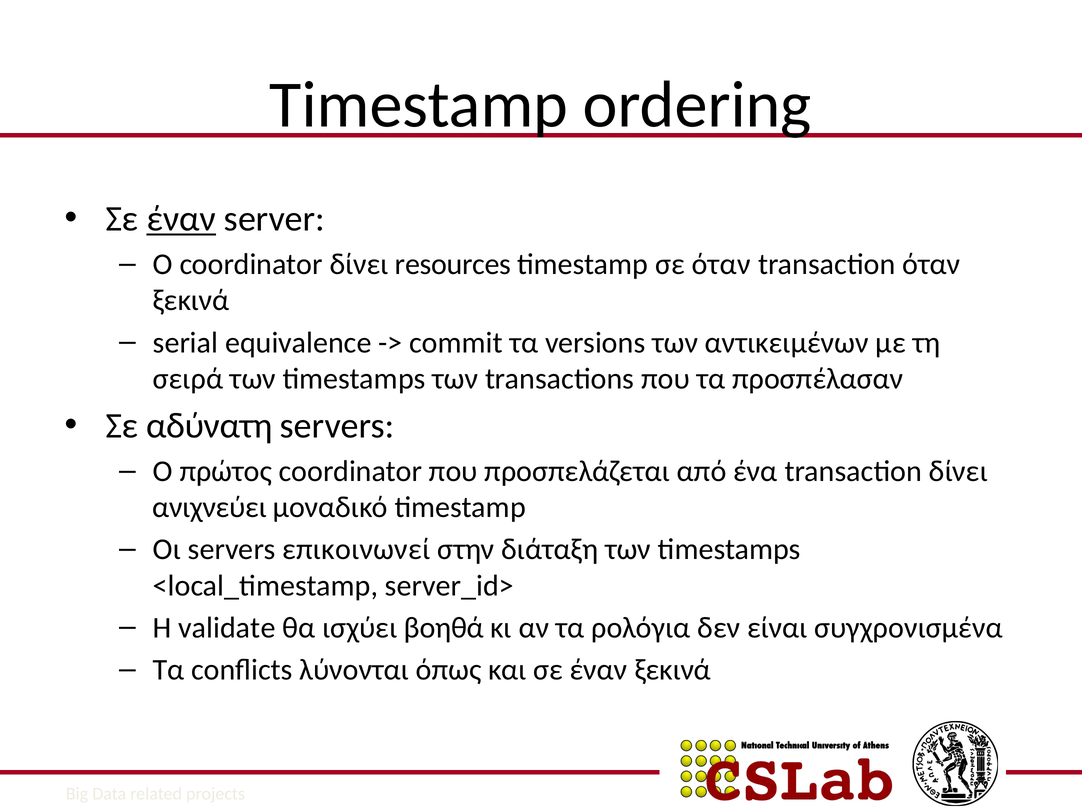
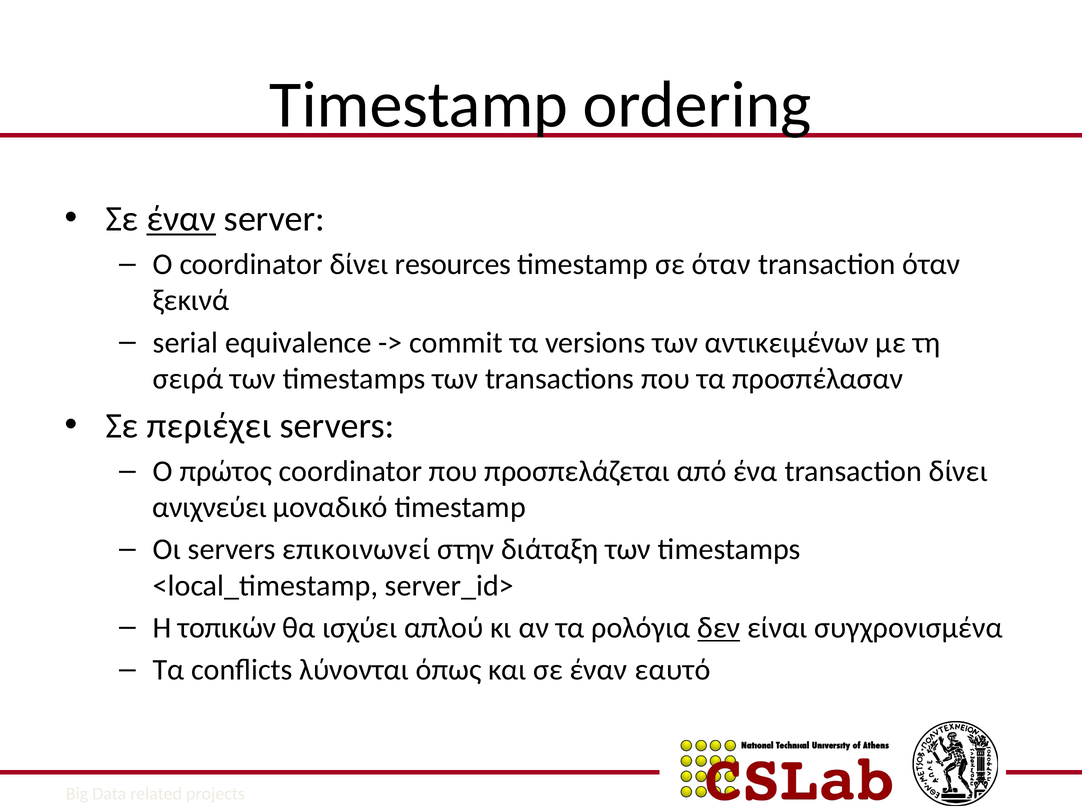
αδύνατη: αδύνατη -> περιέχει (209, 426)
validate: validate -> τοπικών (227, 627)
βοηθά: βοηθά -> απλού (444, 627)
δεν underline: none -> present (719, 627)
έναν ξεκινά: ξεκινά -> εαυτό (673, 669)
